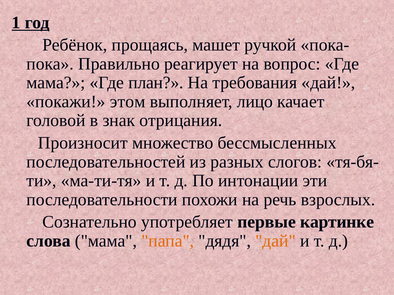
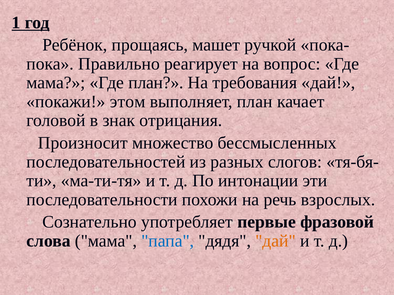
выполняет лицо: лицо -> план (255, 102)
картинке: картинке -> фразовой (337, 222)
папа colour: orange -> blue (168, 241)
